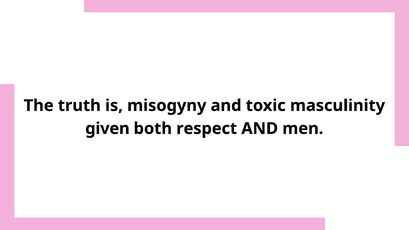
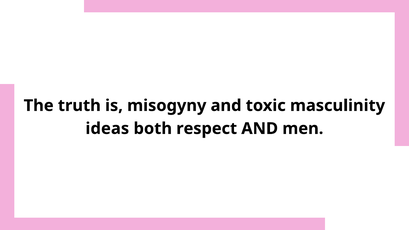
given: given -> ideas (107, 129)
